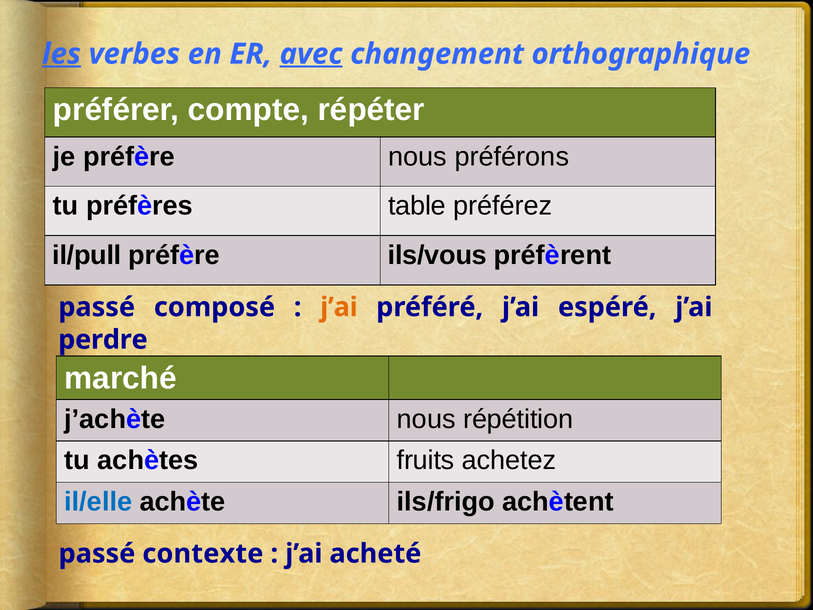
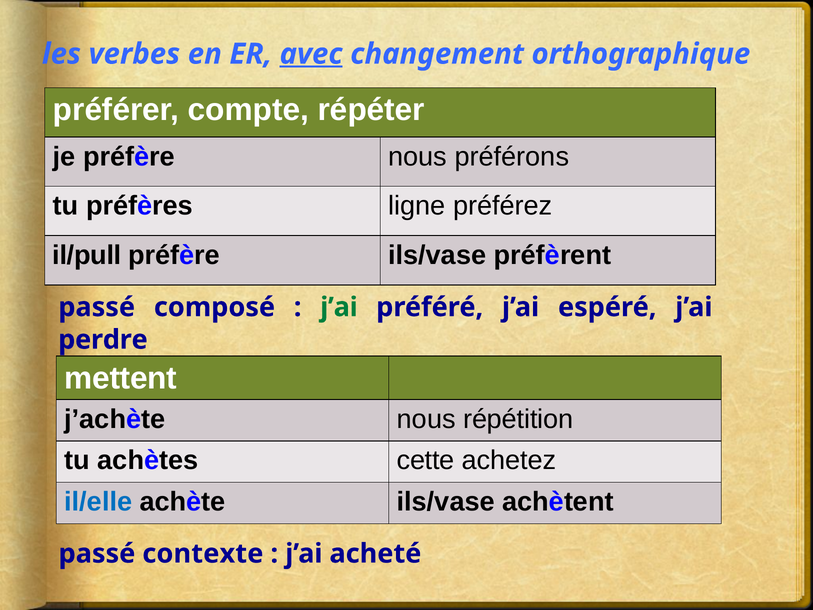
les underline: present -> none (61, 54)
table: table -> ligne (417, 206)
préfère ils/vous: ils/vous -> ils/vase (437, 255)
j’ai colour: orange -> green (339, 307)
marché: marché -> mettent (121, 378)
fruits: fruits -> cette (426, 460)
achète ils/frigo: ils/frigo -> ils/vase (446, 502)
